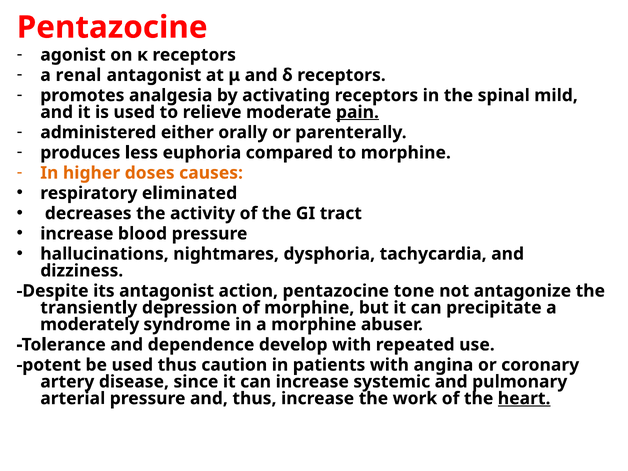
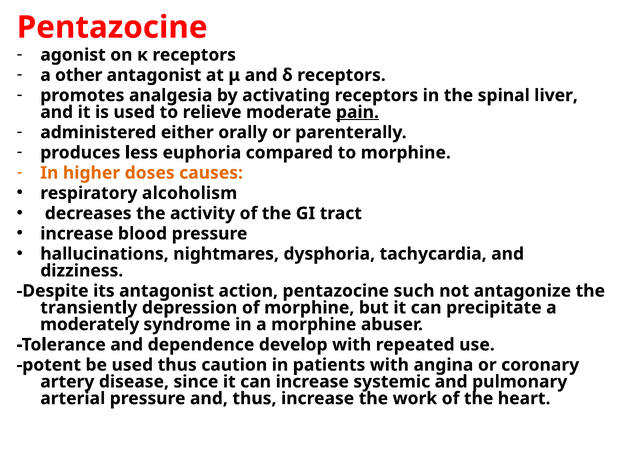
renal: renal -> other (79, 75)
mild: mild -> liver (556, 95)
eliminated: eliminated -> alcoholism (190, 193)
tone: tone -> such (414, 291)
heart underline: present -> none (524, 398)
